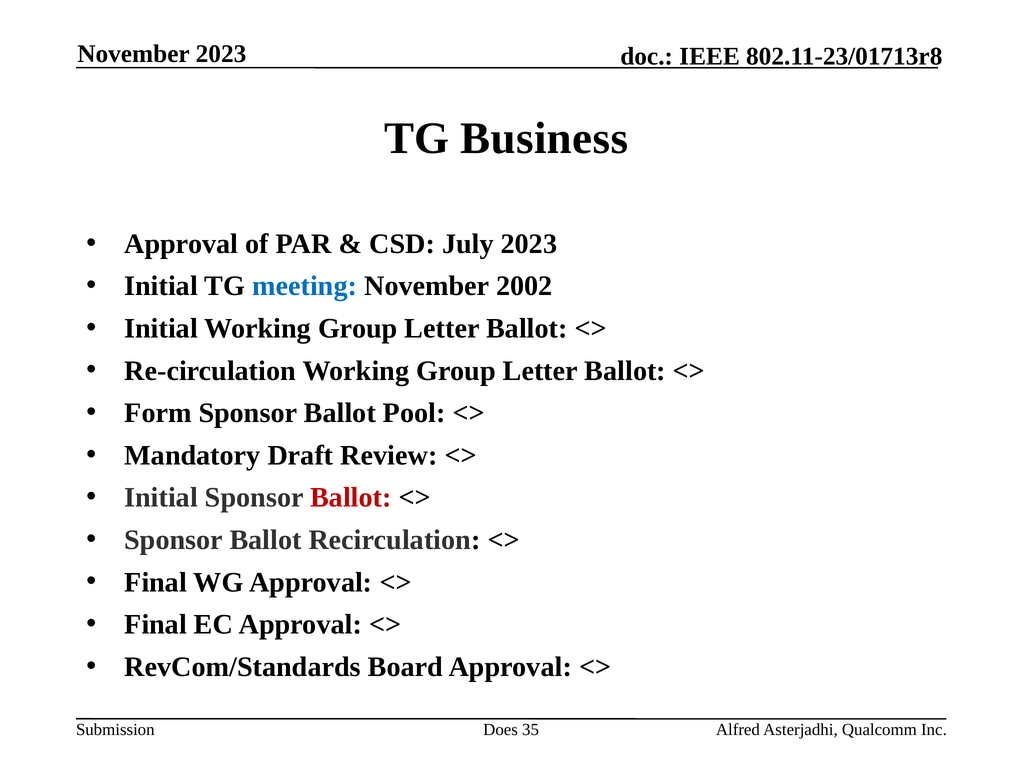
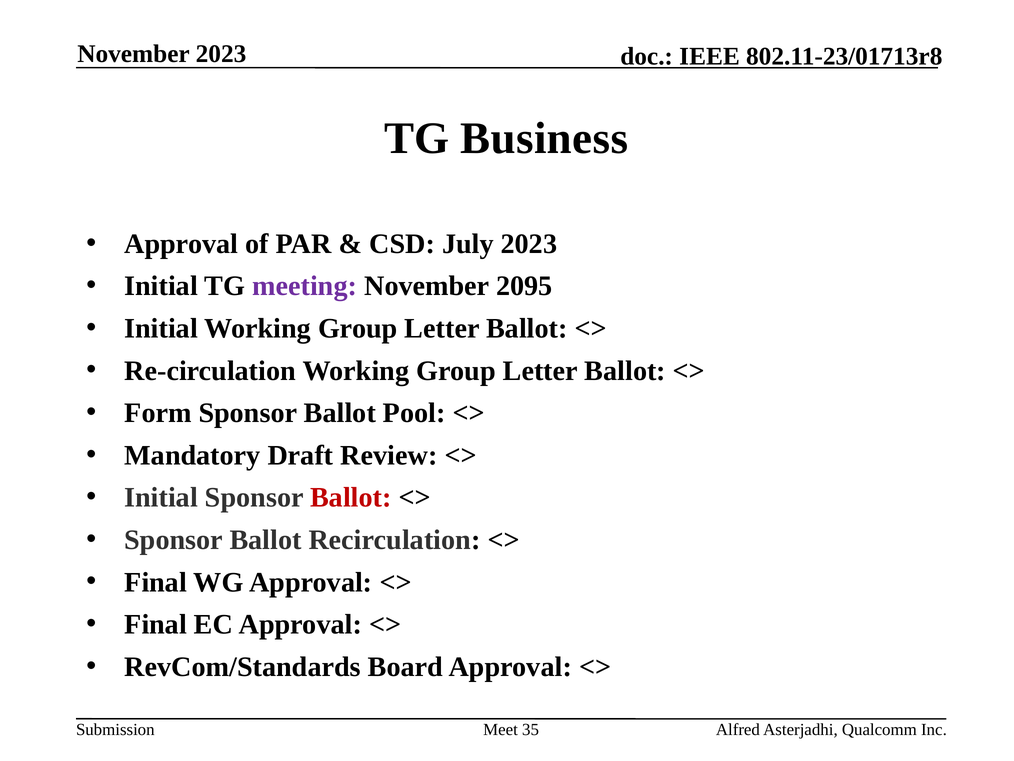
meeting colour: blue -> purple (305, 286)
2002: 2002 -> 2095 (524, 286)
Does: Does -> Meet (501, 729)
